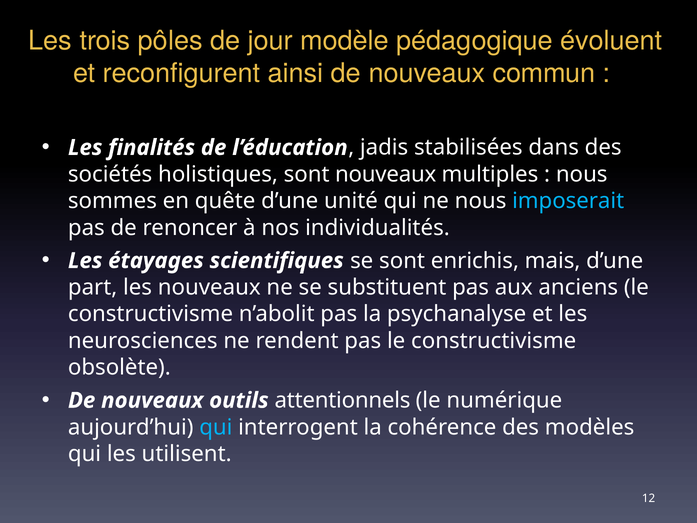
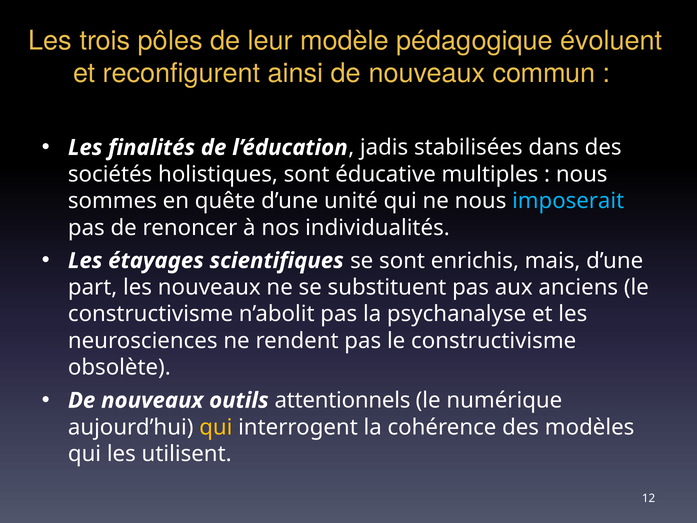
jour: jour -> leur (270, 41)
sont nouveaux: nouveaux -> éducative (386, 174)
qui colour: light blue -> yellow (216, 427)
